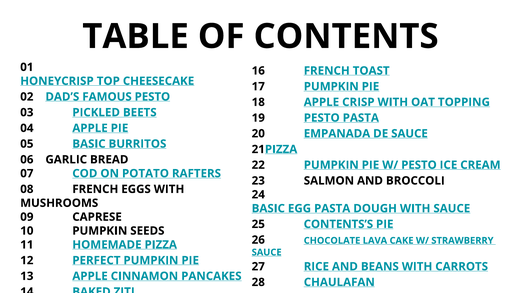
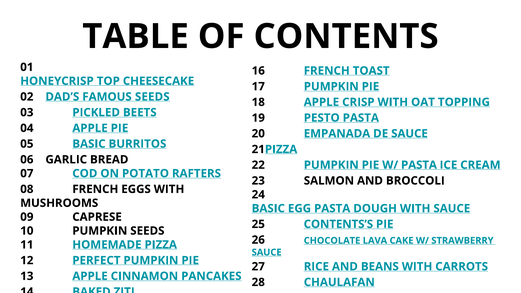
FAMOUS PESTO: PESTO -> SEEDS (152, 97)
W/ PESTO: PESTO -> PASTA (419, 165)
